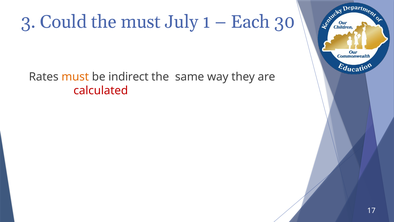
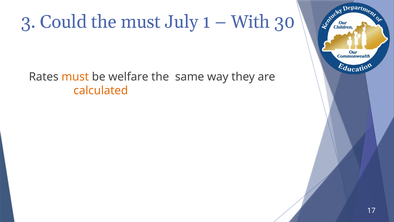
Each: Each -> With (250, 22)
indirect: indirect -> welfare (128, 77)
calculated colour: red -> orange (101, 90)
